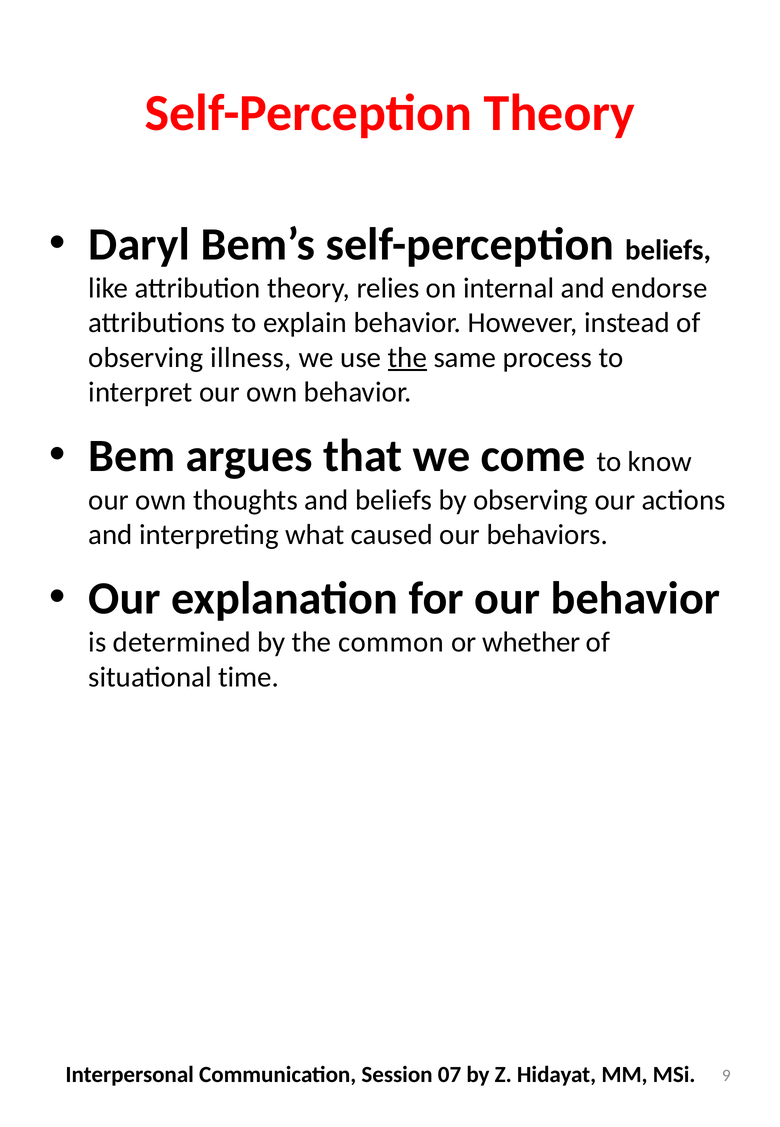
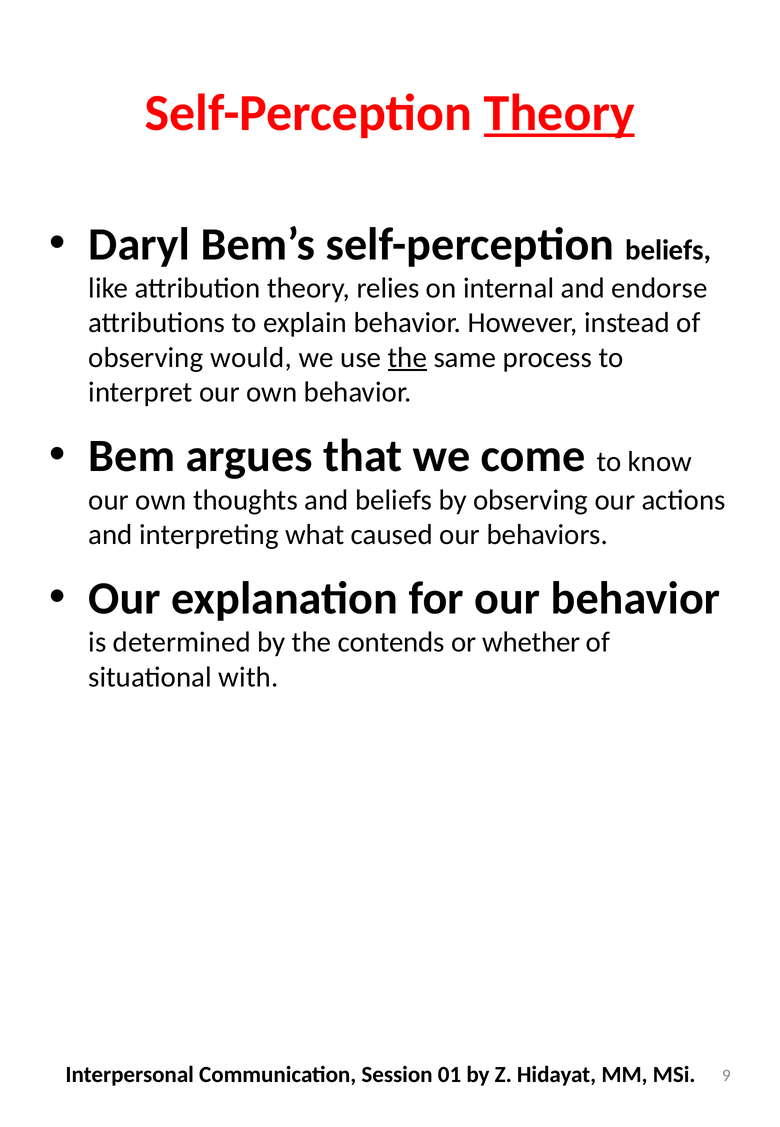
Theory underline: none -> present (559, 113)
illness: illness -> would (251, 358)
common: common -> contends (391, 642)
time: time -> with (249, 677)
07: 07 -> 01 (450, 1074)
